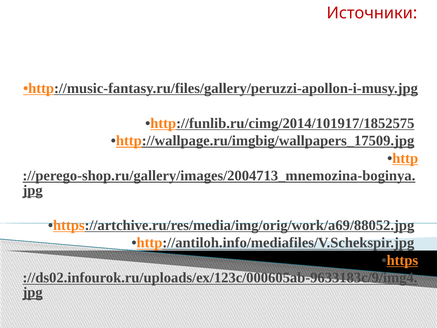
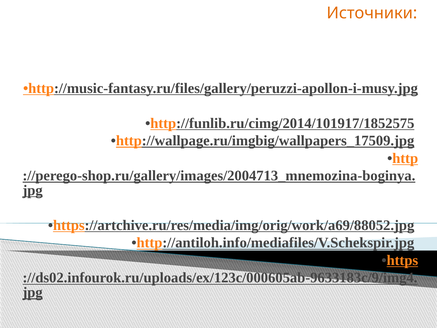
Источники colour: red -> orange (372, 13)
